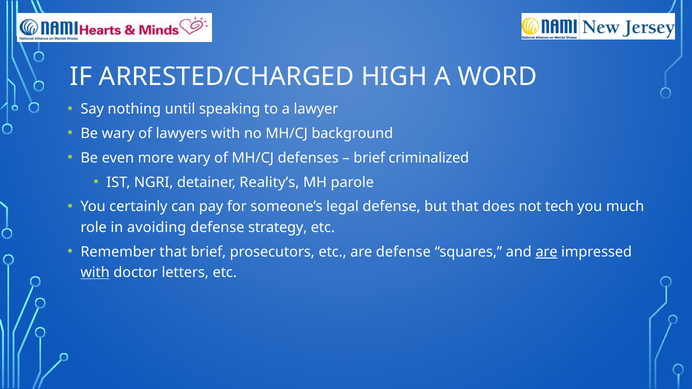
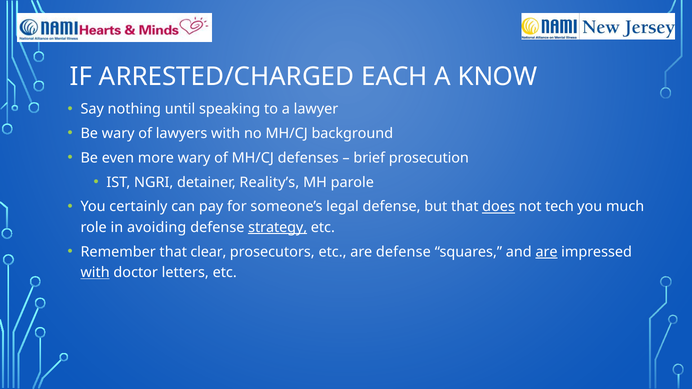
HIGH: HIGH -> EACH (394, 77)
WORD: WORD -> KNOW (497, 77)
criminalized: criminalized -> prosecution (429, 158)
does underline: none -> present (499, 207)
strategy underline: none -> present (278, 228)
that brief: brief -> clear (208, 252)
